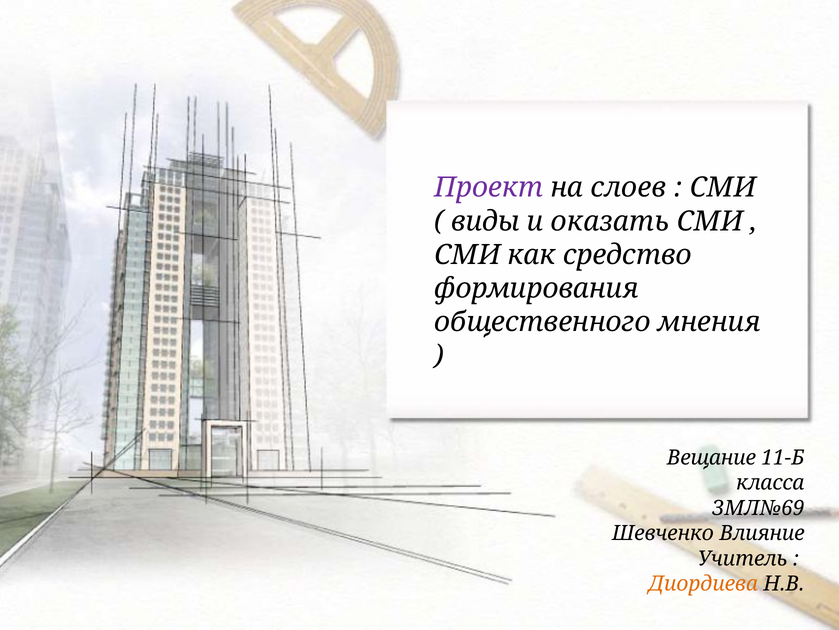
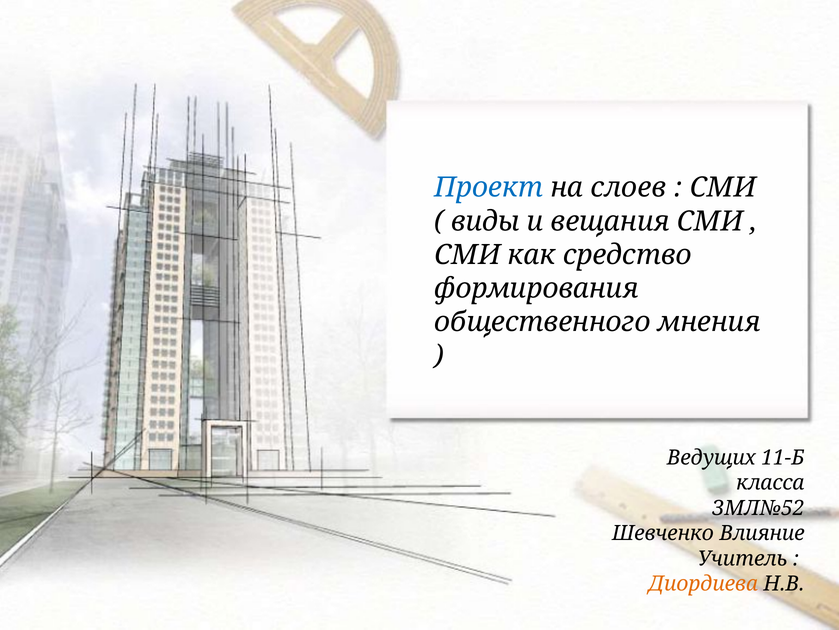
Проект colour: purple -> blue (489, 188)
оказать: оказать -> вещания (610, 221)
Вещание: Вещание -> Ведущих (711, 457)
ЗМЛ№69: ЗМЛ№69 -> ЗМЛ№52 (758, 508)
